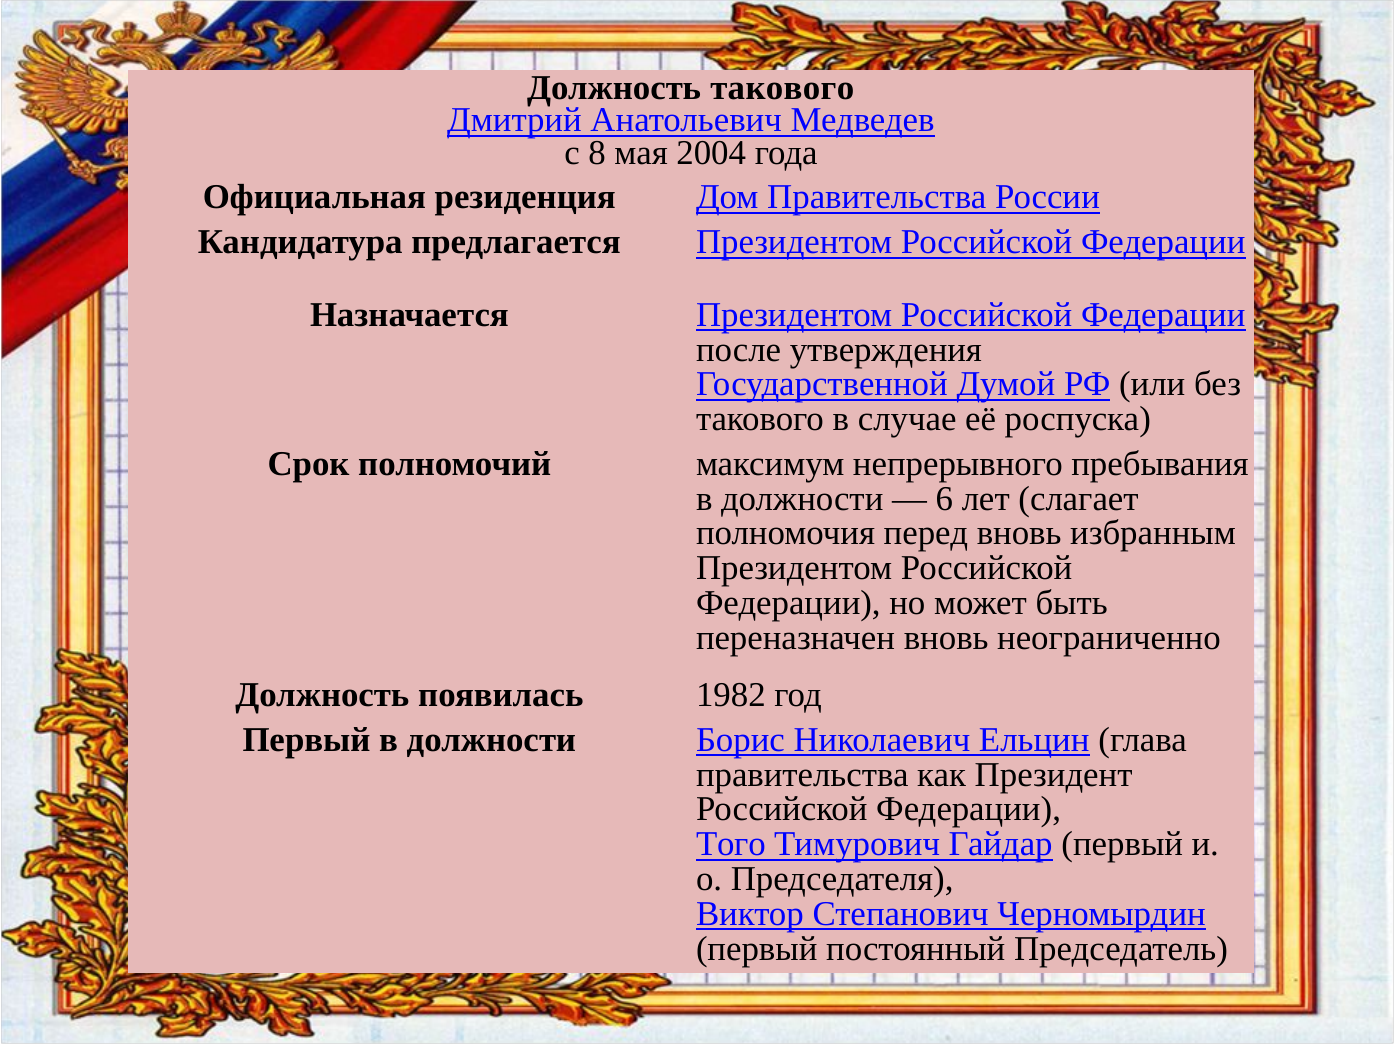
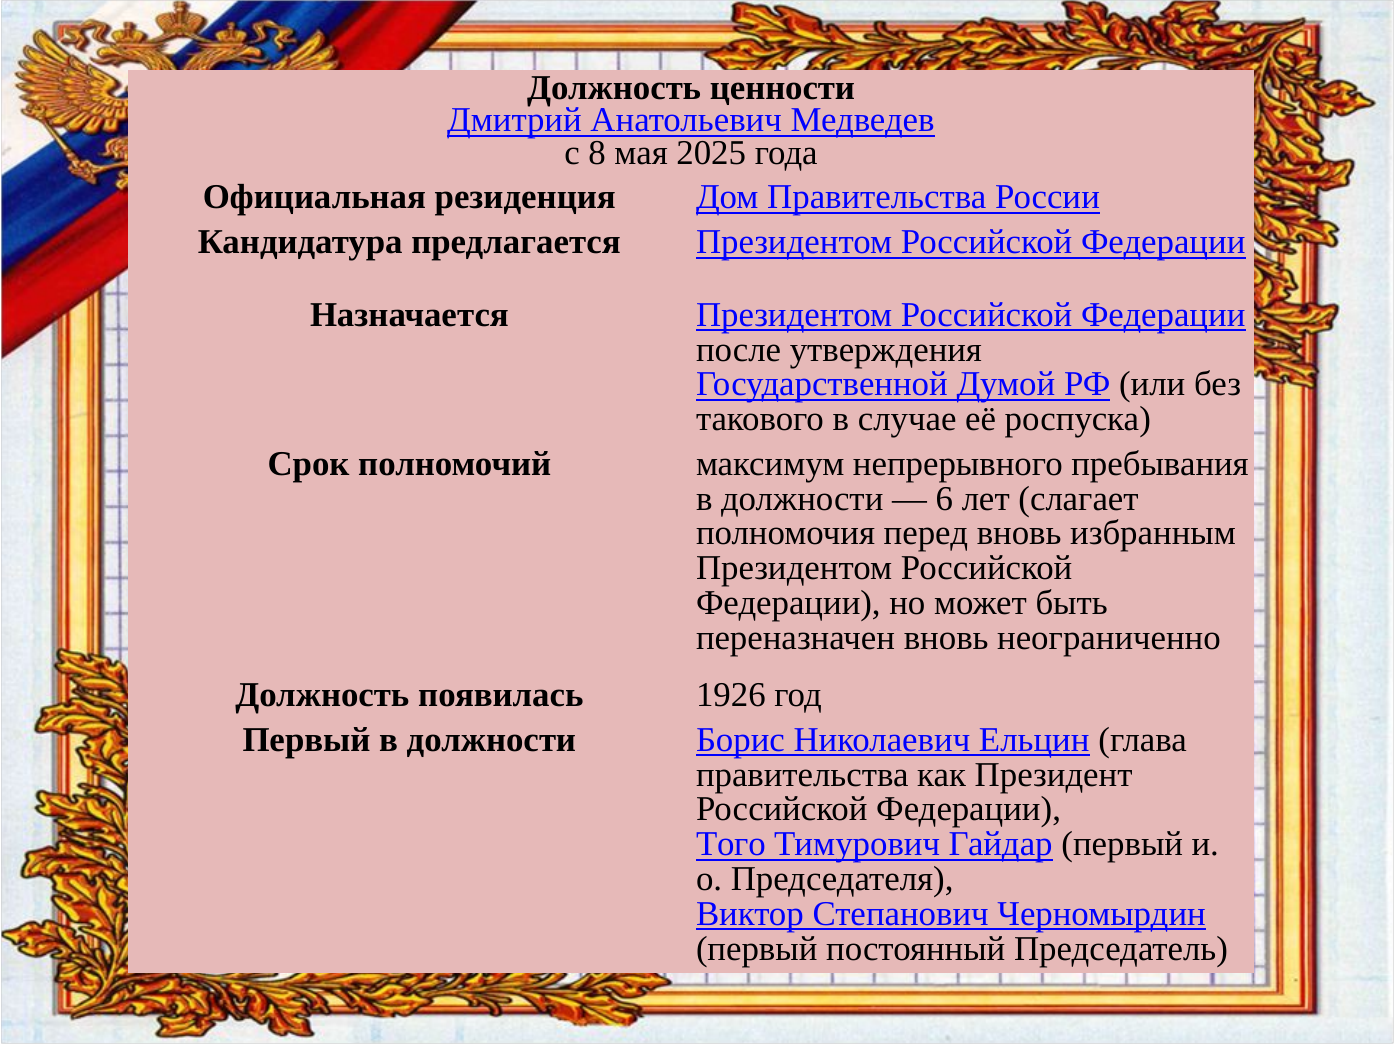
Должность такового: такового -> ценности (782, 88)
2004: 2004 -> 2025 (711, 153)
1982: 1982 -> 1926 (731, 695)
